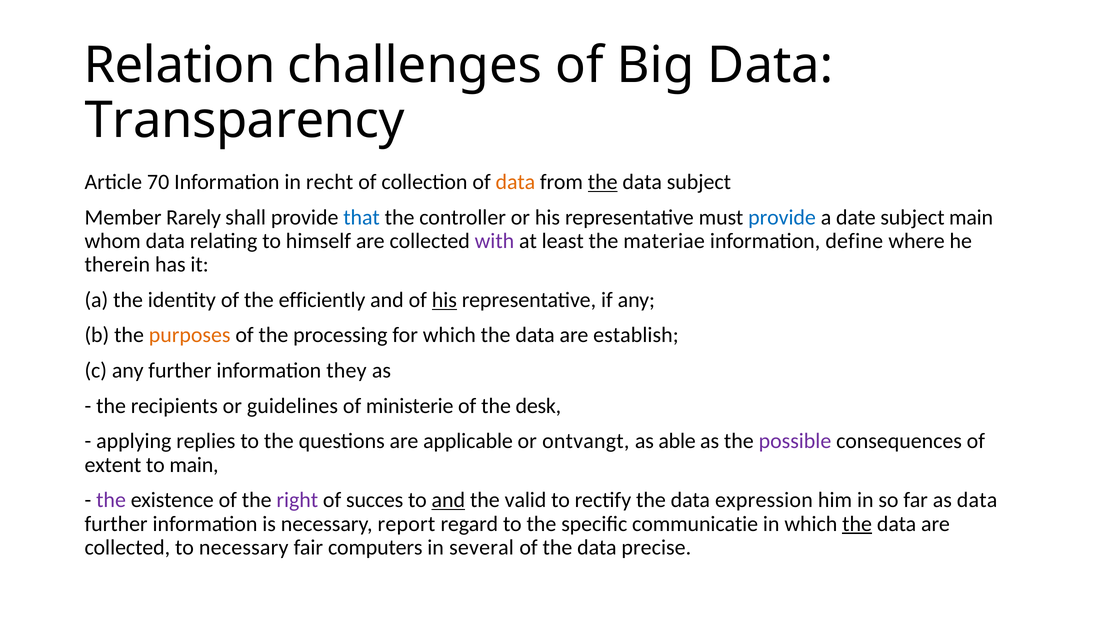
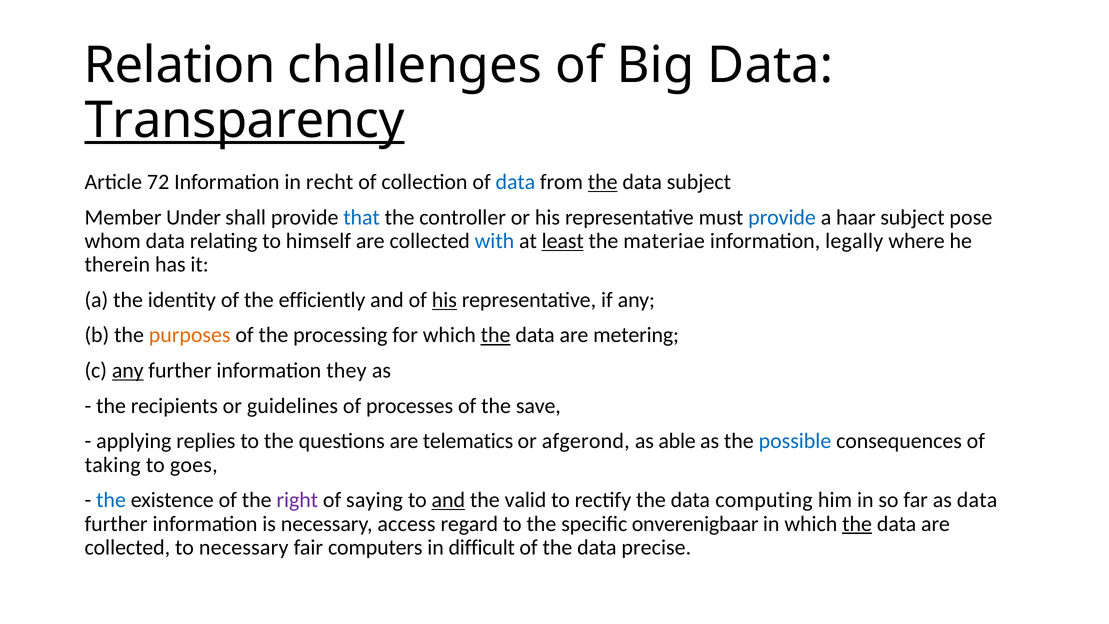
Transparency underline: none -> present (245, 121)
70: 70 -> 72 (158, 182)
data colour: orange -> blue (515, 182)
Rarely: Rarely -> Under (194, 217)
date: date -> haar (856, 217)
subject main: main -> pose (971, 217)
with colour: purple -> blue (494, 241)
least underline: none -> present (563, 241)
define: define -> legally (854, 241)
the underline: none -> present (496, 335)
establish: establish -> metering (636, 335)
any underline: none -> present (128, 370)
ministerie: ministerie -> processes (410, 406)
desk: desk -> save (538, 406)
applicable: applicable -> telematics (468, 441)
ontvangt: ontvangt -> afgerond (586, 441)
possible colour: purple -> blue (795, 441)
extent: extent -> taking (113, 465)
to main: main -> goes (194, 465)
the colour: purple -> blue (111, 500)
succes: succes -> saying (375, 500)
expression: expression -> computing (764, 500)
report: report -> access (406, 524)
communicatie: communicatie -> onverenigbaar (695, 524)
several: several -> difficult (482, 547)
